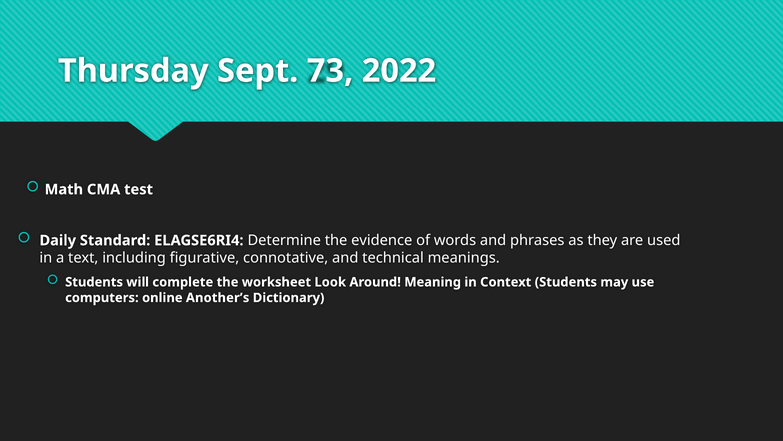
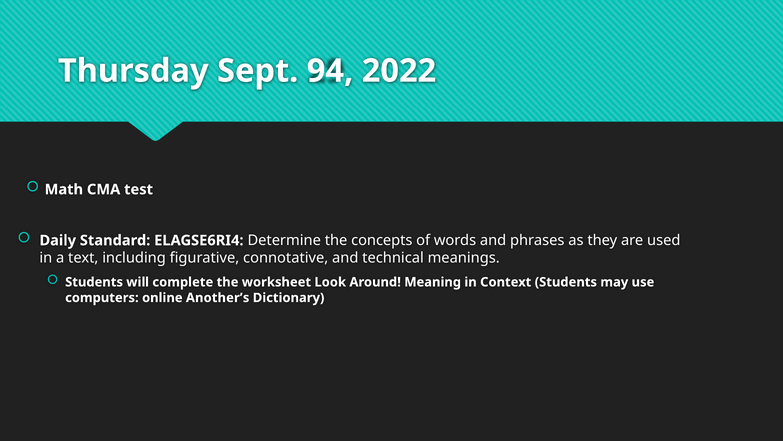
73: 73 -> 94 (330, 71)
evidence: evidence -> concepts (382, 240)
